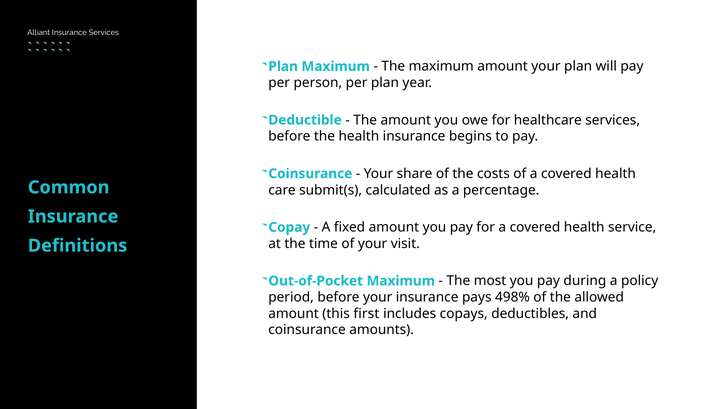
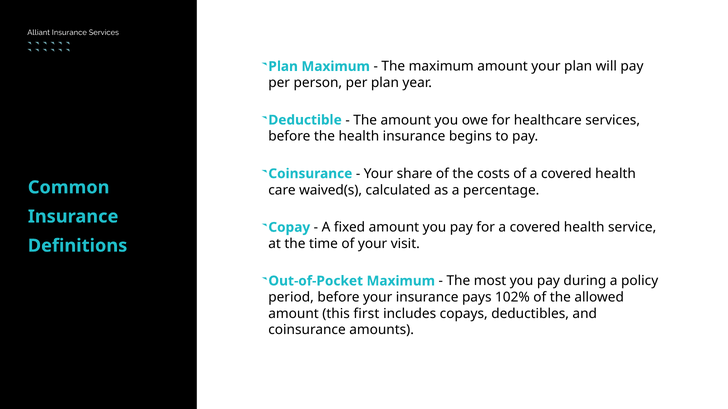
submit(s: submit(s -> waived(s (331, 190)
498%: 498% -> 102% (512, 298)
